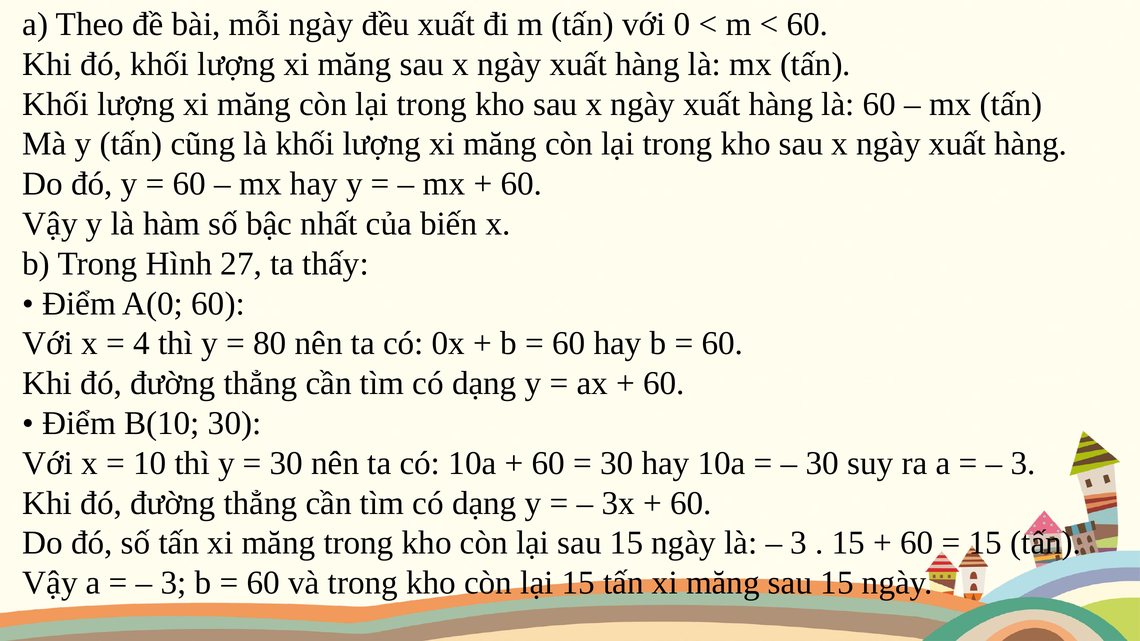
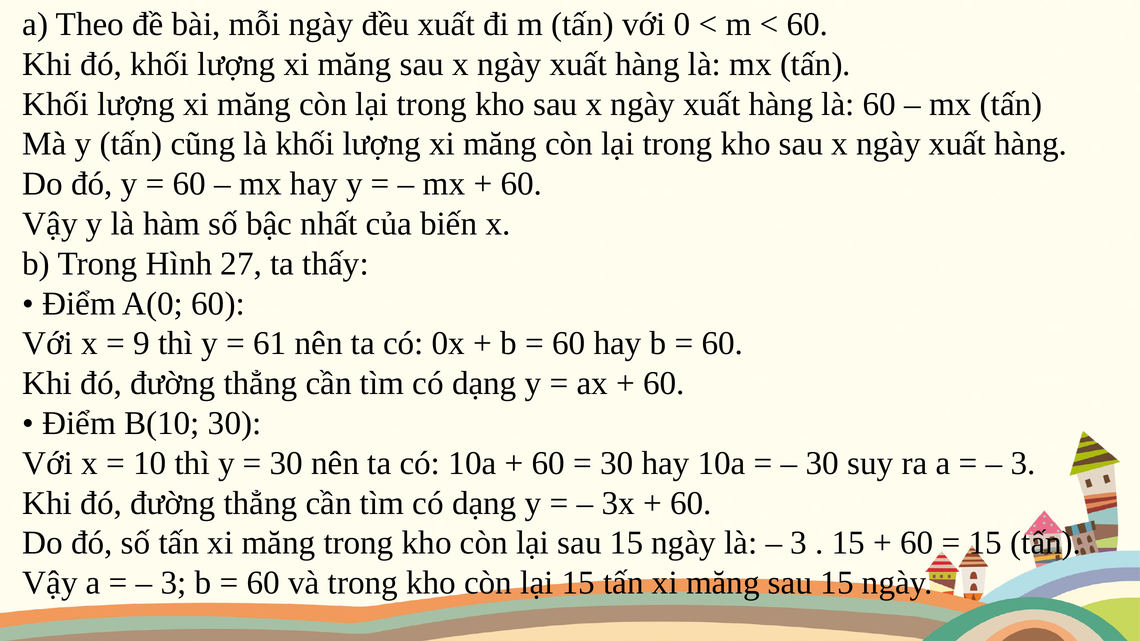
4: 4 -> 9 (142, 344)
80: 80 -> 61 (270, 344)
